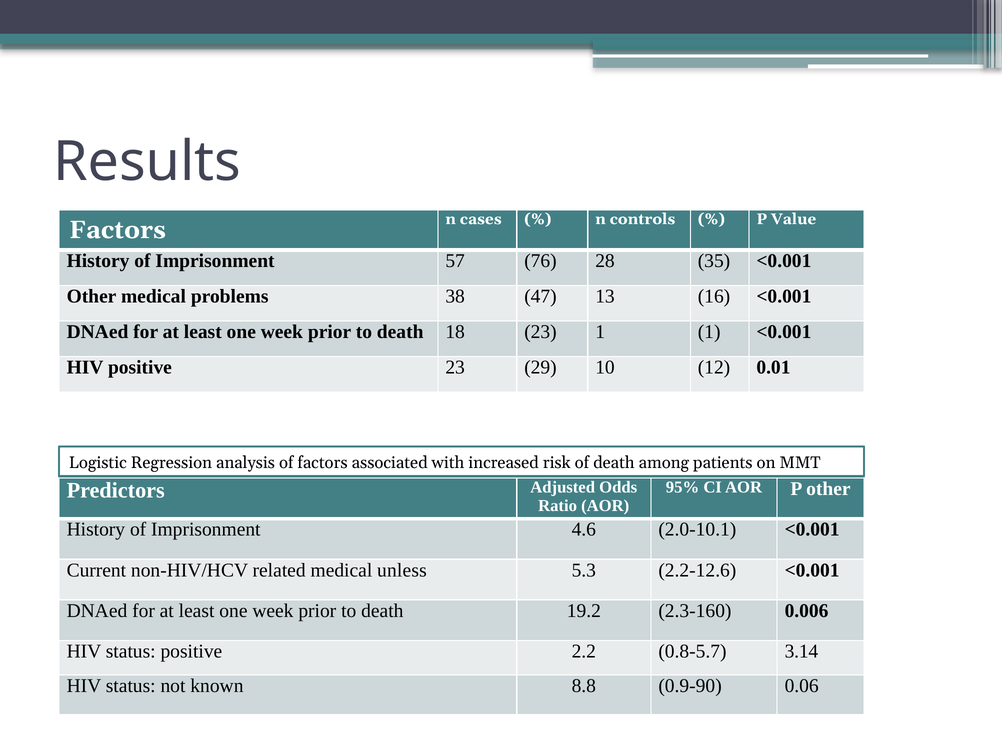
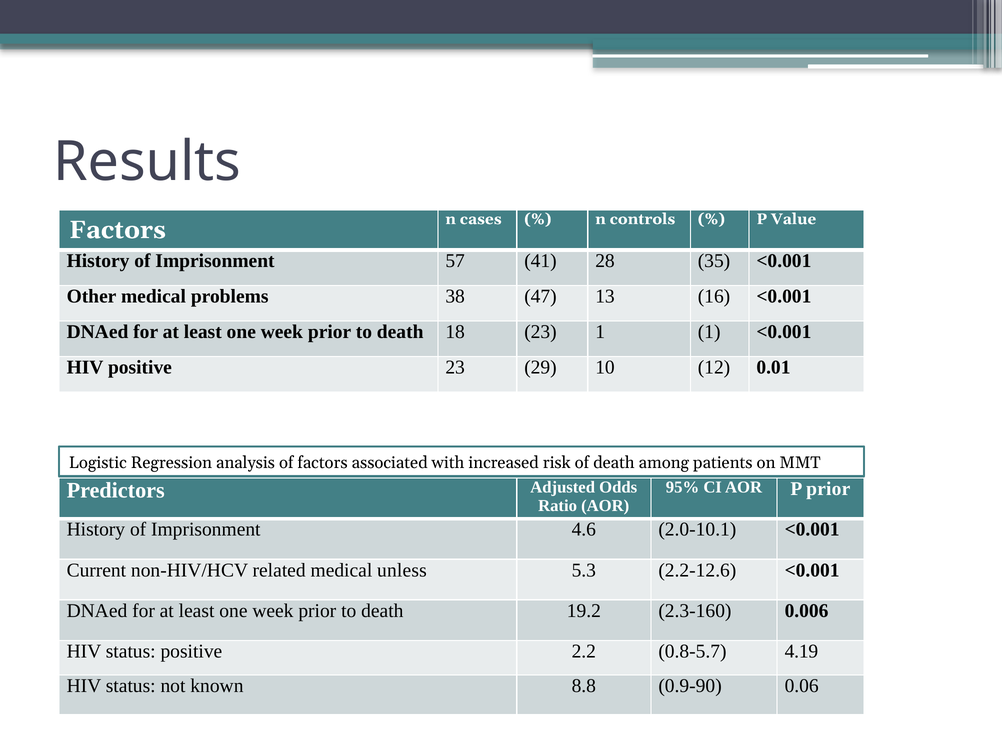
76: 76 -> 41 (540, 261)
P other: other -> prior (828, 489)
3.14: 3.14 -> 4.19 (801, 652)
